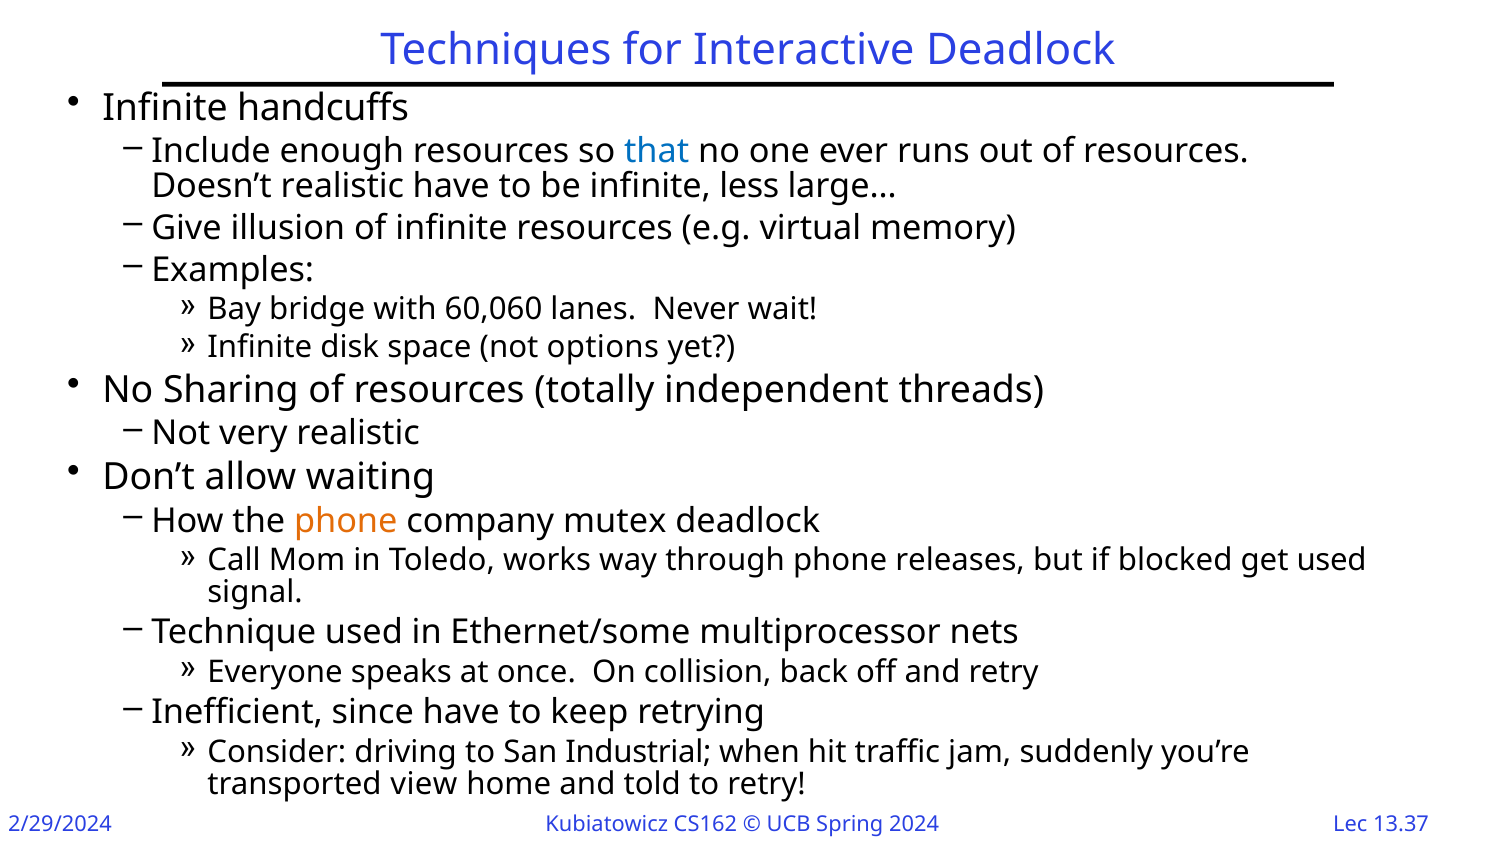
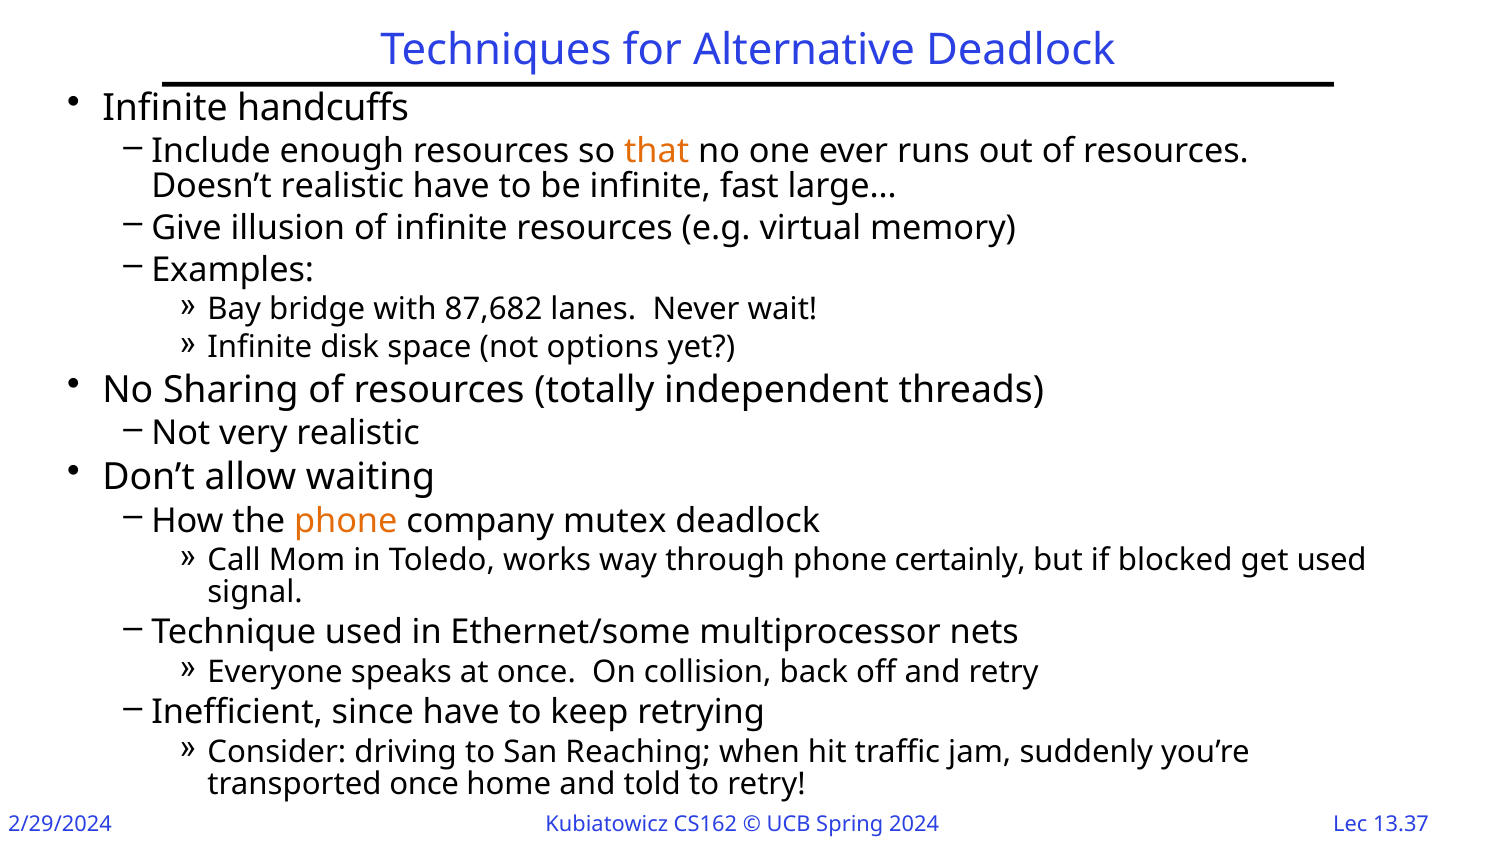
Interactive: Interactive -> Alternative (804, 50)
that colour: blue -> orange (657, 151)
less: less -> fast (749, 186)
60,060: 60,060 -> 87,682 (494, 309)
releases: releases -> certainly (960, 560)
Industrial: Industrial -> Reaching (638, 752)
transported view: view -> once (424, 784)
